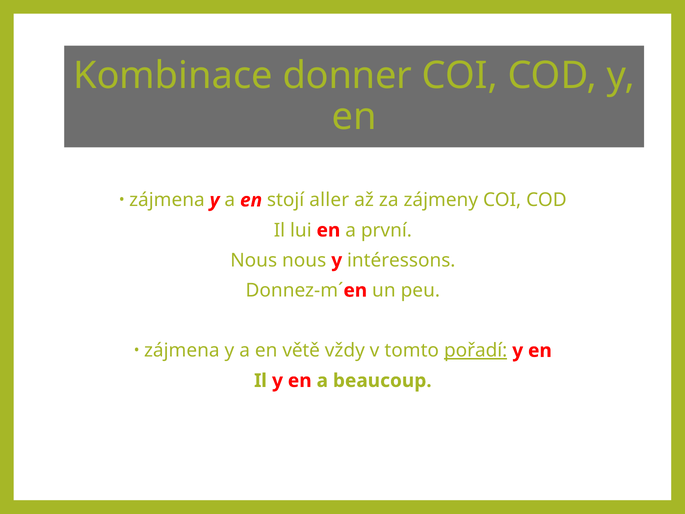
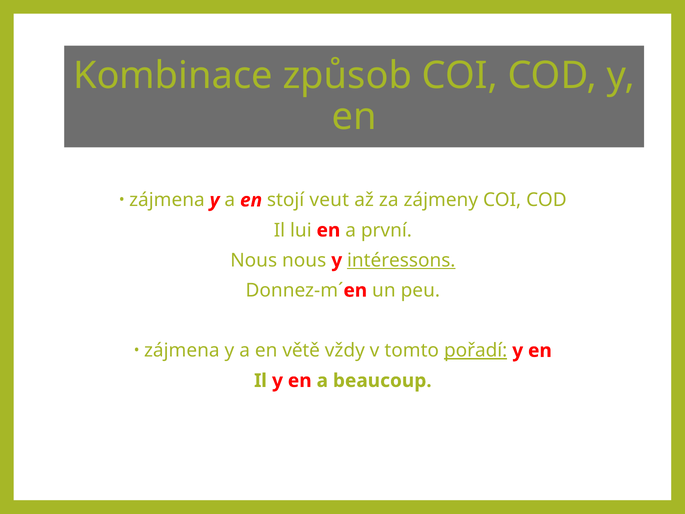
donner: donner -> způsob (347, 76)
aller: aller -> veut (329, 200)
intéressons underline: none -> present (401, 260)
